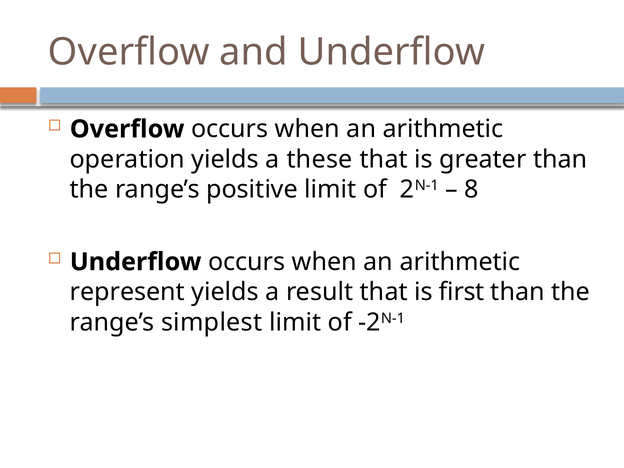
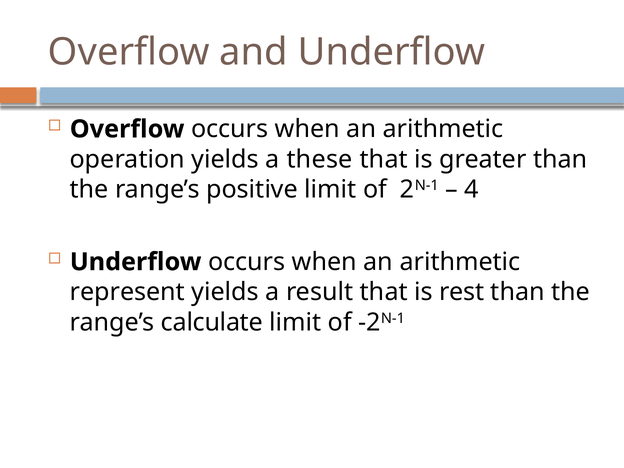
8: 8 -> 4 (472, 189)
first: first -> rest (462, 292)
simplest: simplest -> calculate (212, 322)
